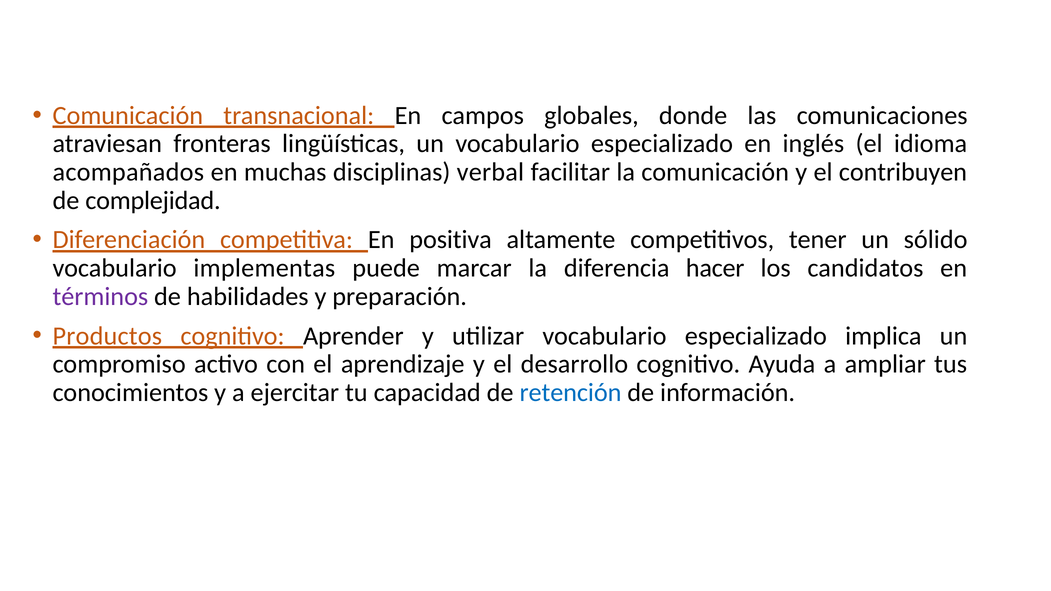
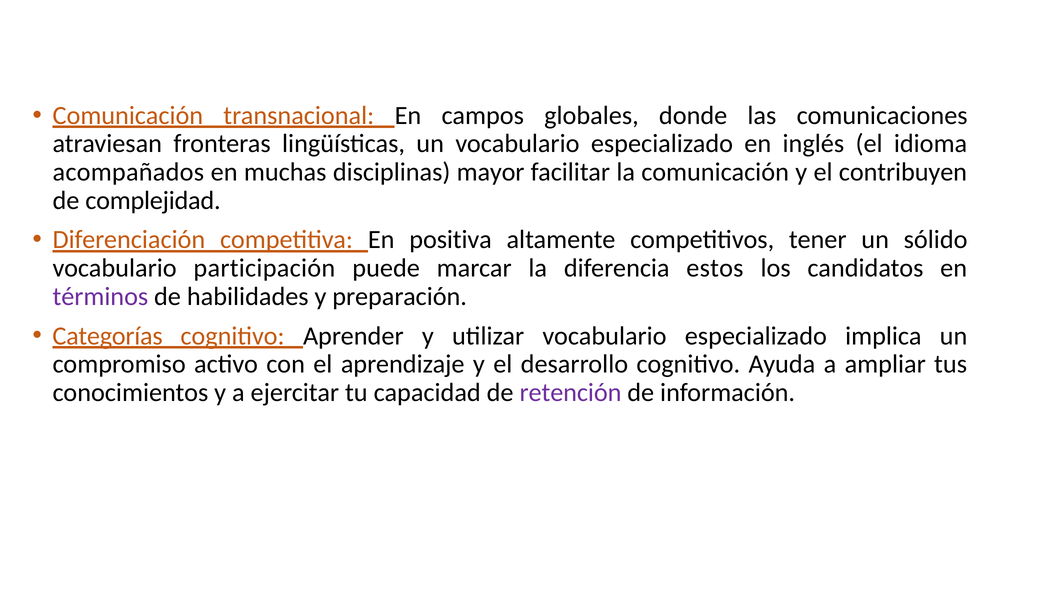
verbal: verbal -> mayor (491, 172)
implementas: implementas -> participación (264, 268)
hacer: hacer -> estos (715, 268)
Productos: Productos -> Categorías (108, 336)
retención colour: blue -> purple (570, 393)
